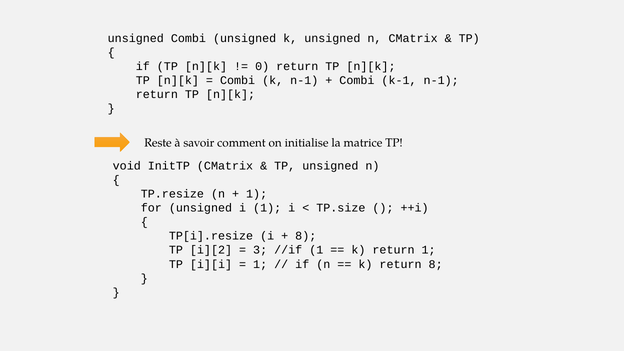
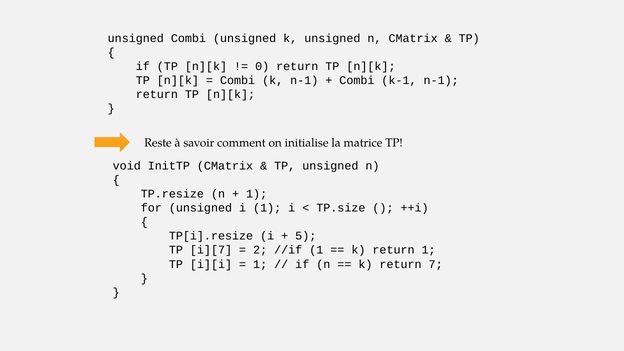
8: 8 -> 5 (306, 236)
i][2: i][2 -> i][7 (211, 250)
3: 3 -> 2 (260, 250)
return 8: 8 -> 7 (436, 264)
